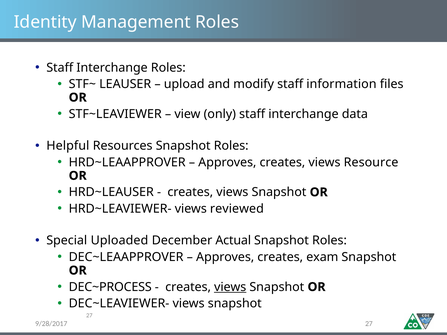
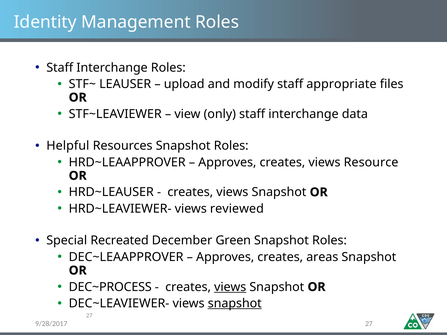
information: information -> appropriate (341, 84)
Uploaded: Uploaded -> Recreated (120, 241)
Actual: Actual -> Green (233, 241)
exam: exam -> areas (322, 257)
snapshot underline: none -> present (235, 304)
